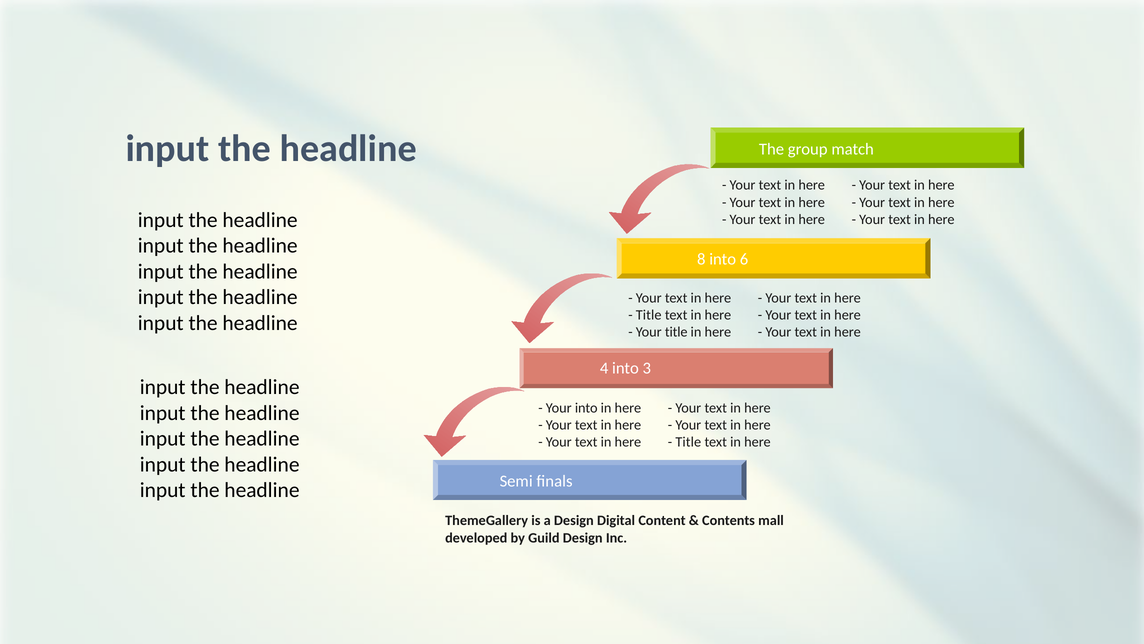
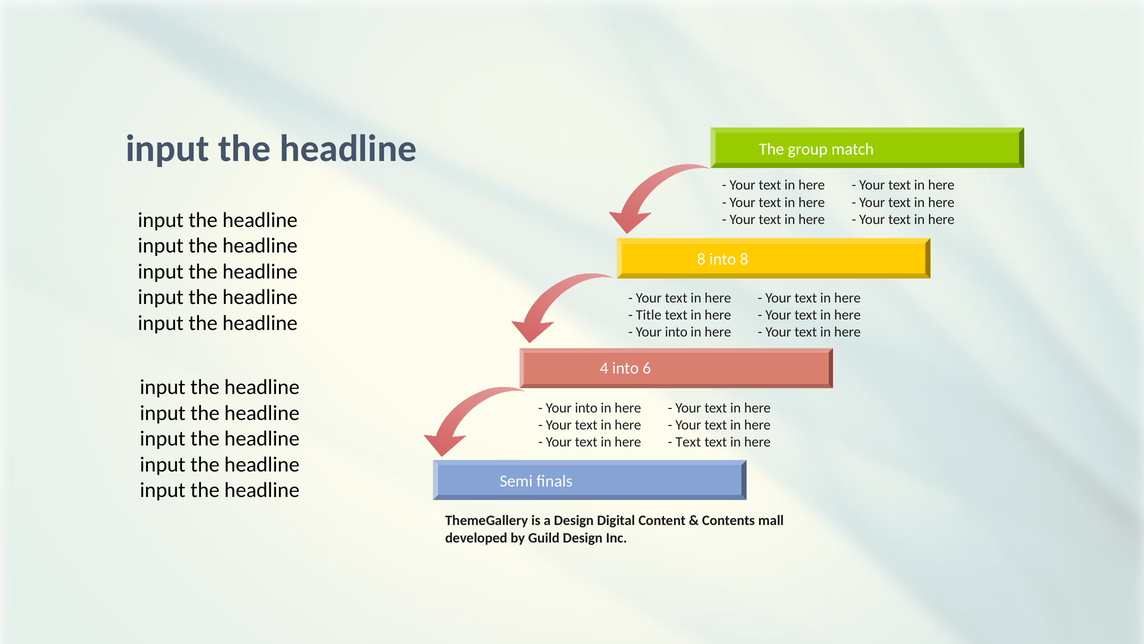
into 6: 6 -> 8 (744, 259)
title: title -> into (676, 332)
3: 3 -> 6 (647, 368)
Title: Title -> Text (688, 442)
